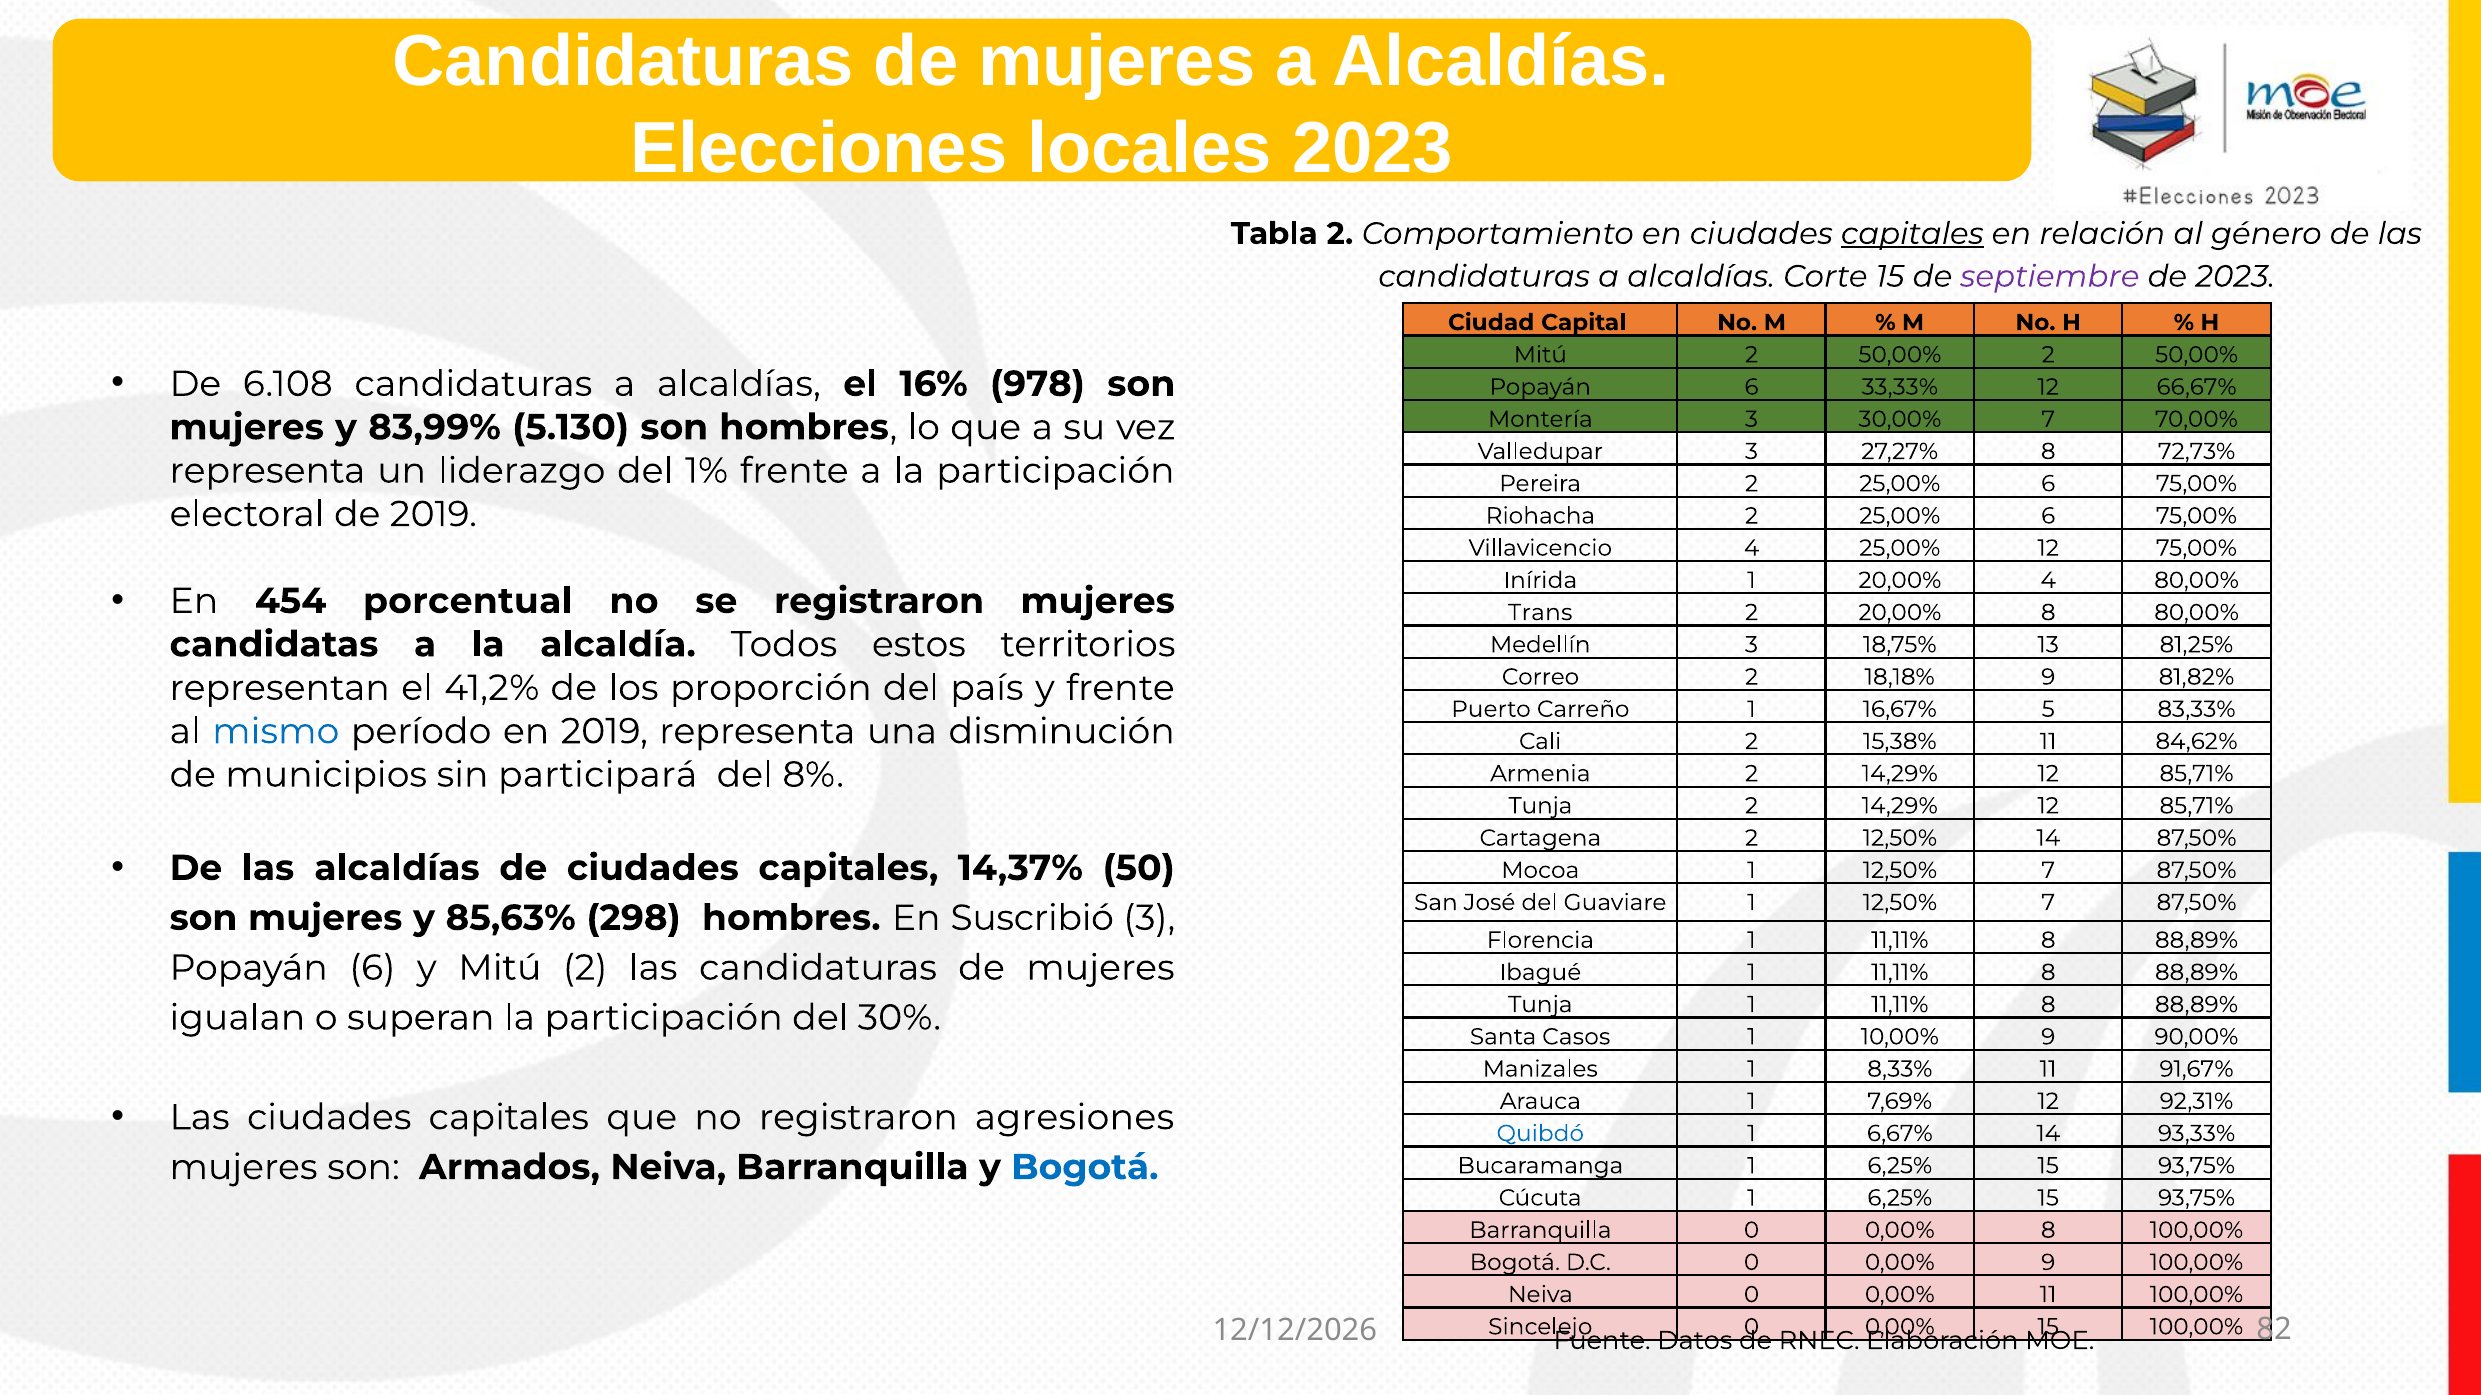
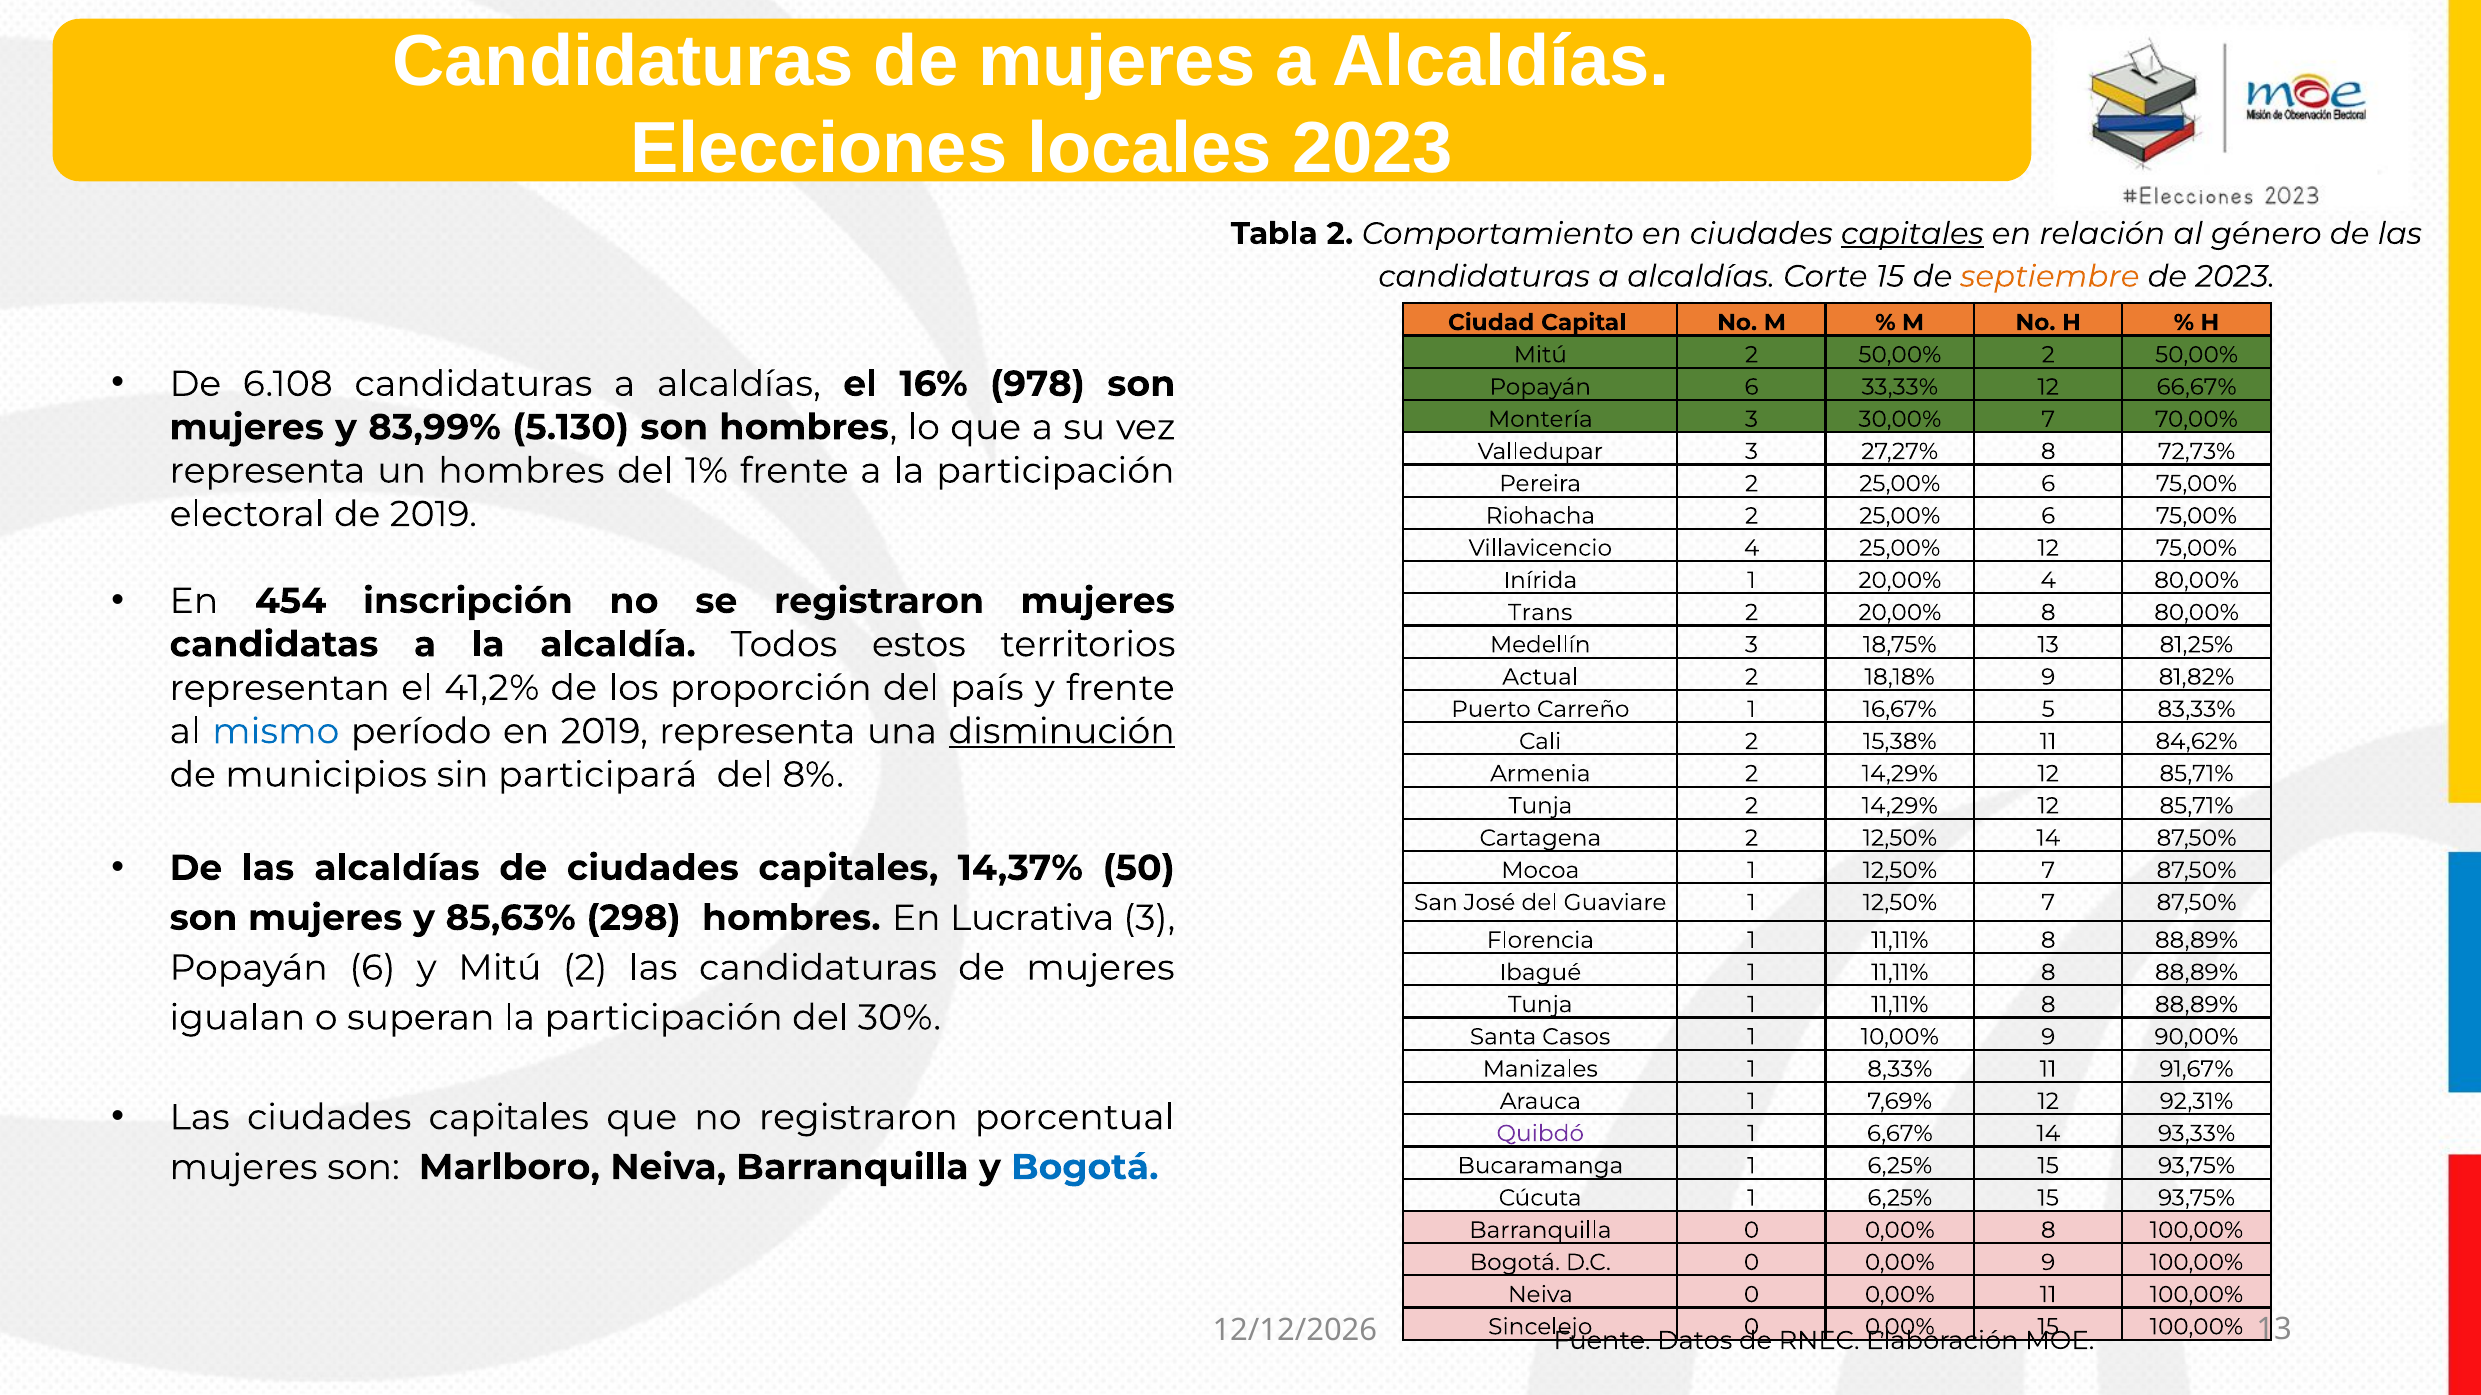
septiembre colour: purple -> orange (2050, 277)
un liderazgo: liderazgo -> hombres (521, 471)
porcentual: porcentual -> inscripción (468, 601)
Correo: Correo -> Actual (1540, 677)
disminución underline: none -> present (1062, 732)
Suscribió: Suscribió -> Lucrativa (1032, 918)
agresiones: agresiones -> porcentual (1075, 1118)
Quibdó colour: blue -> purple (1540, 1134)
Armados: Armados -> Marlboro (509, 1168)
82: 82 -> 13 (2274, 1330)
